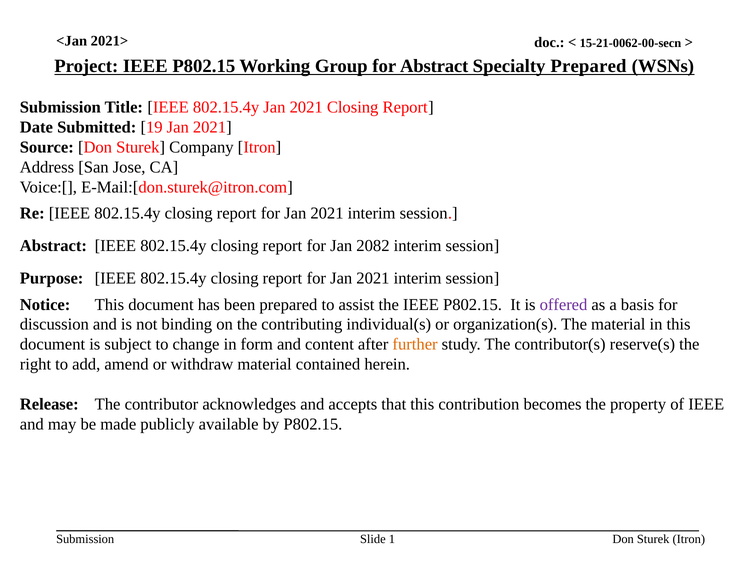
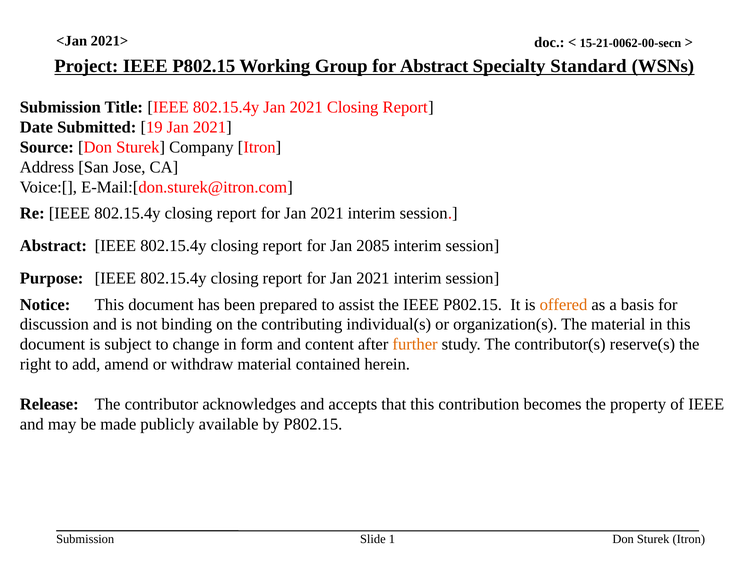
Specialty Prepared: Prepared -> Standard (588, 66)
2082: 2082 -> 2085 (373, 246)
offered colour: purple -> orange (564, 304)
